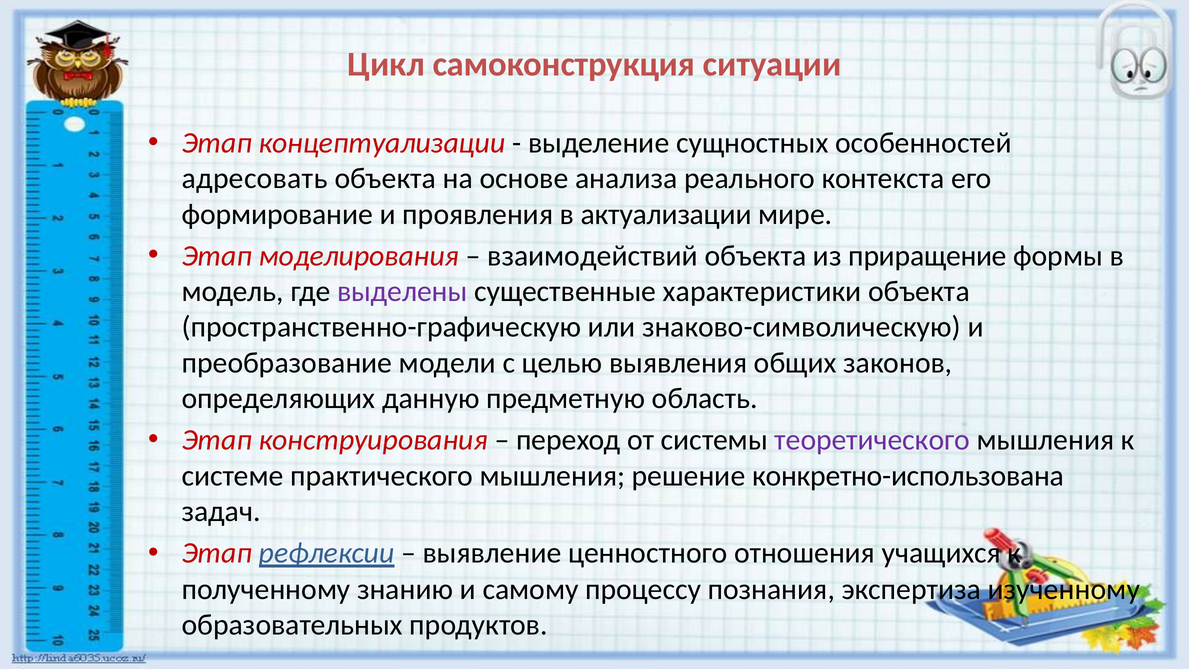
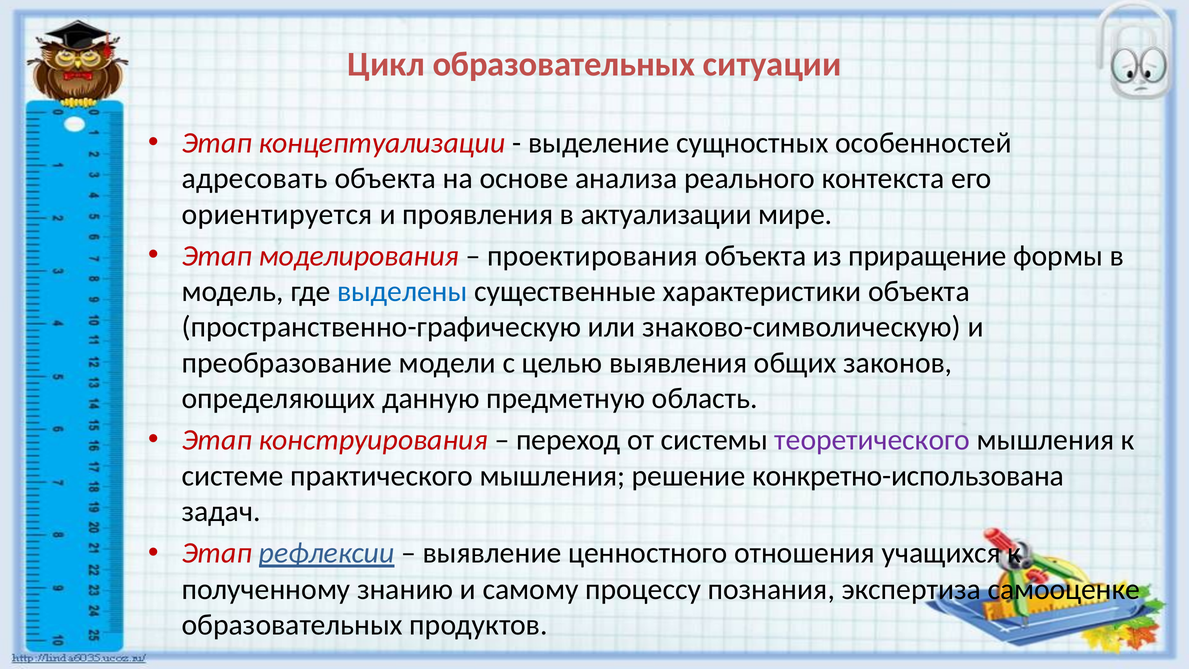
Цикл самоконструкция: самоконструкция -> образовательных (564, 65)
формирование: формирование -> ориентируется (277, 214)
взаимодействий: взаимодействий -> проектирования (593, 256)
выделены colour: purple -> blue (402, 291)
изученному: изученному -> самооценке (1064, 589)
